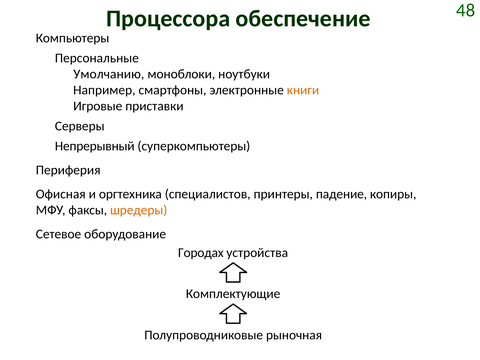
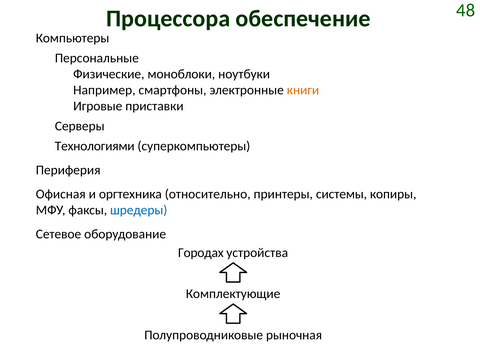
Умолчанию: Умолчанию -> Физические (109, 74)
Непрерывный: Непрерывный -> Технологиями (95, 146)
специалистов: специалистов -> относительно (208, 194)
падение: падение -> системы (342, 194)
шредеры colour: orange -> blue (139, 210)
